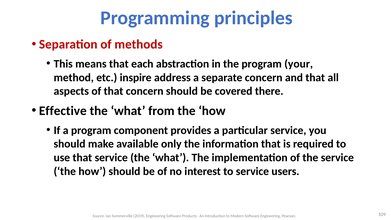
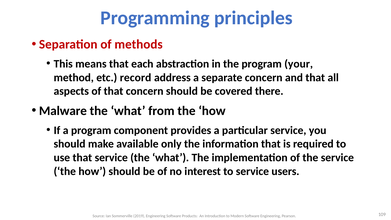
inspire: inspire -> record (136, 77)
Effective: Effective -> Malware (63, 111)
